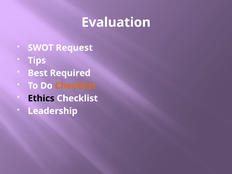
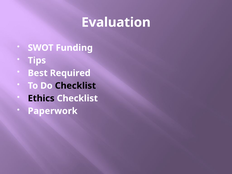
Request: Request -> Funding (74, 48)
Checklist colour: orange -> black (75, 86)
Leadership: Leadership -> Paperwork (53, 111)
